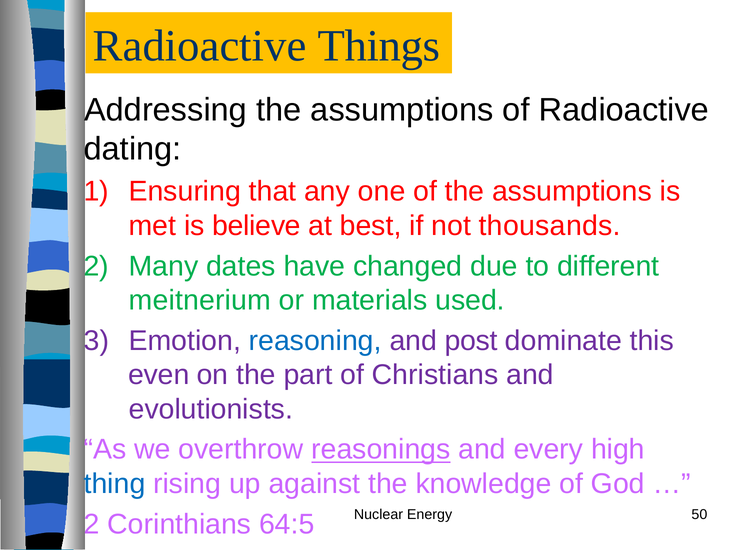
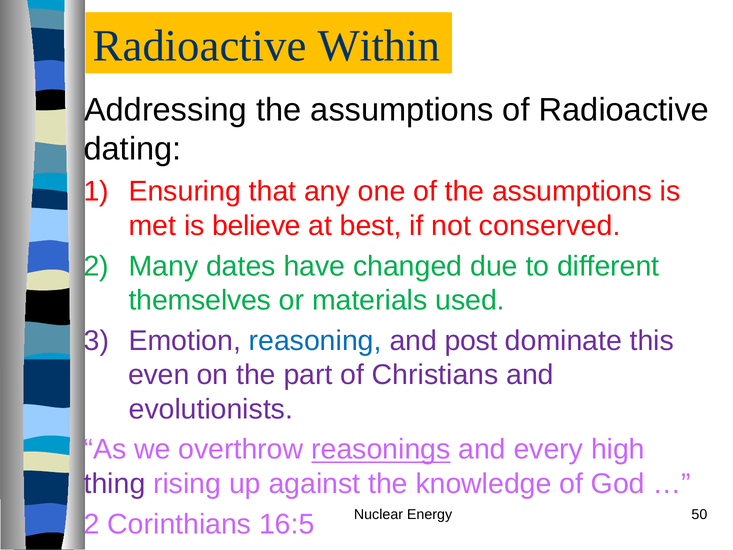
Things: Things -> Within (379, 46)
thousands: thousands -> conserved (550, 226)
meitnerium: meitnerium -> themselves (200, 300)
thing colour: blue -> purple (115, 484)
64:5: 64:5 -> 16:5 (287, 524)
